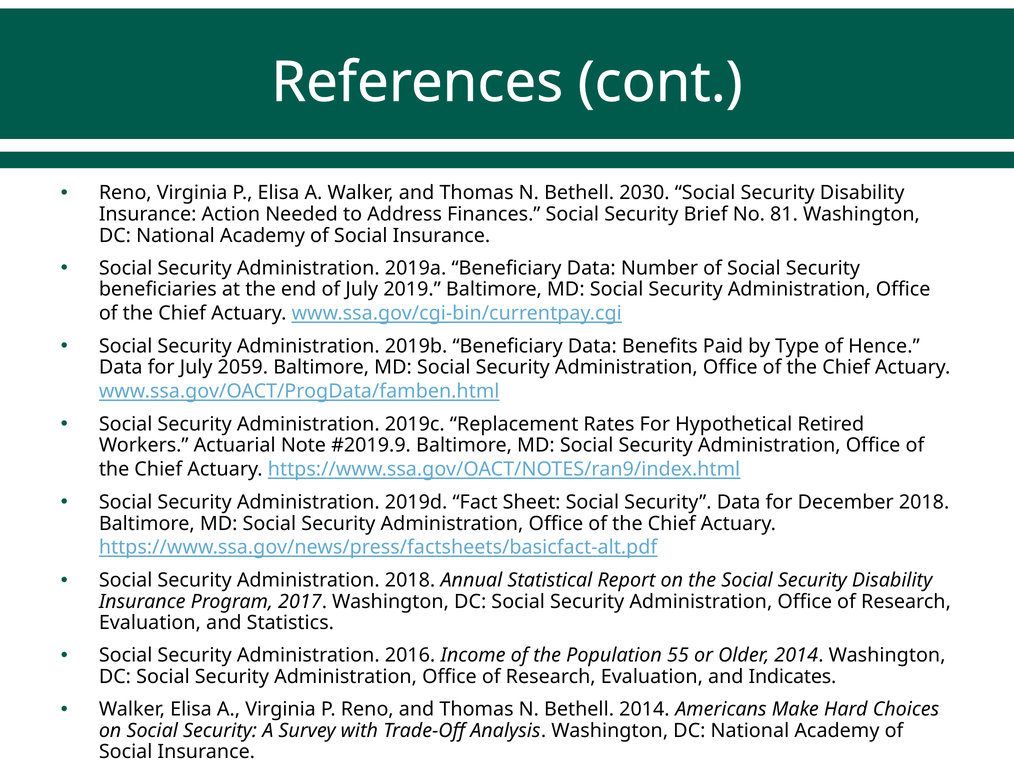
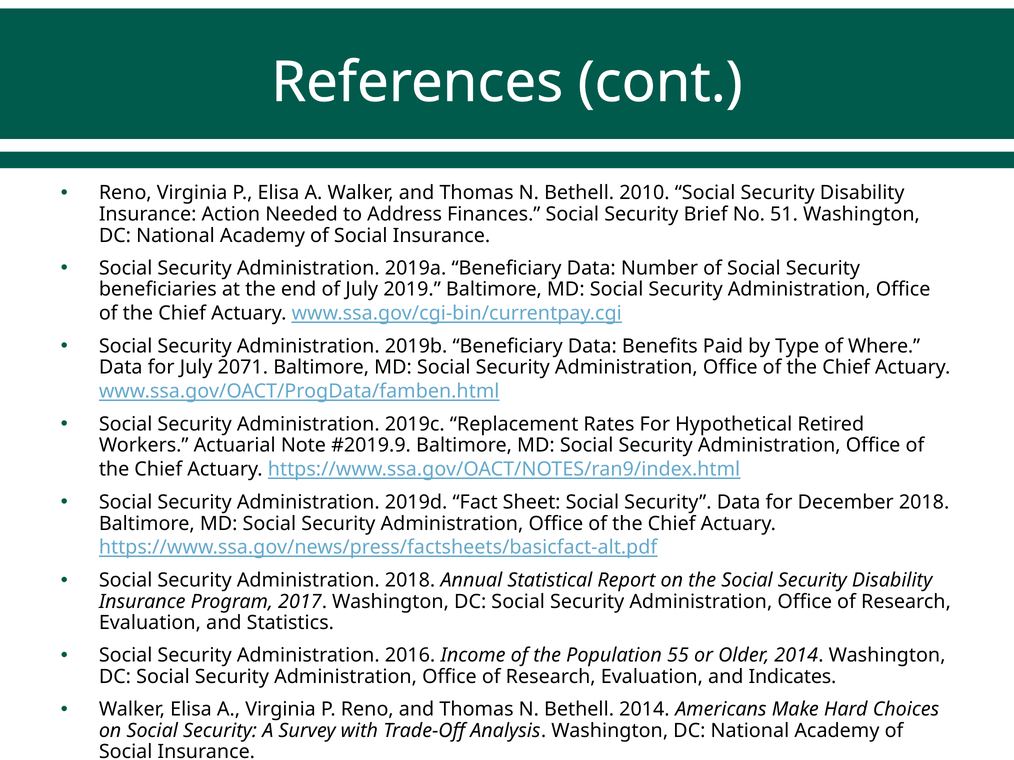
2030: 2030 -> 2010 (644, 193)
81: 81 -> 51 (784, 214)
Hence: Hence -> Where (884, 346)
2059: 2059 -> 2071 (243, 368)
